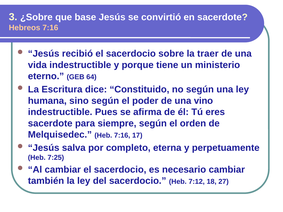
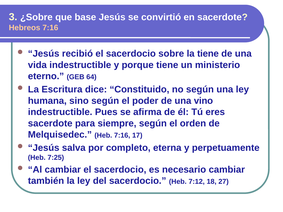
la traer: traer -> tiene (208, 54)
